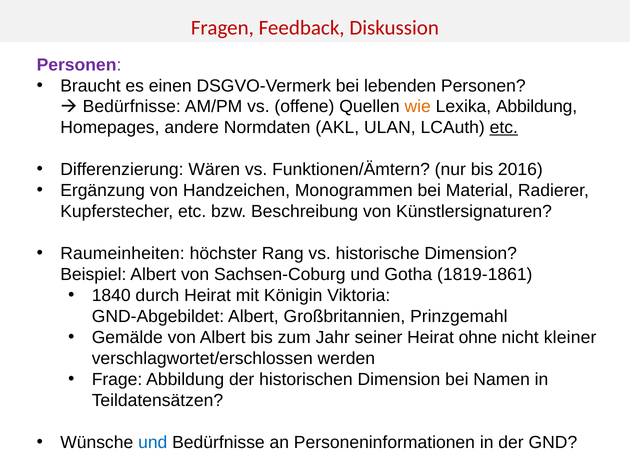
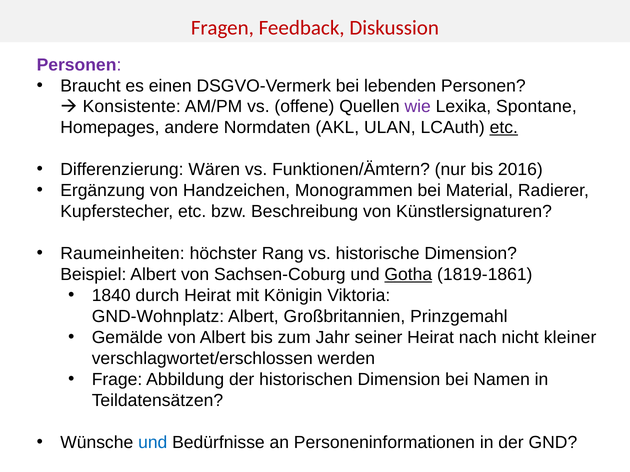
Bedürfnisse: Bedürfnisse -> Konsistente (132, 107)
wie colour: orange -> purple (418, 107)
Lexika Abbildung: Abbildung -> Spontane (536, 107)
Gotha underline: none -> present (408, 275)
GND-Abgebildet: GND-Abgebildet -> GND-Wohnplatz (158, 317)
ohne: ohne -> nach (478, 338)
